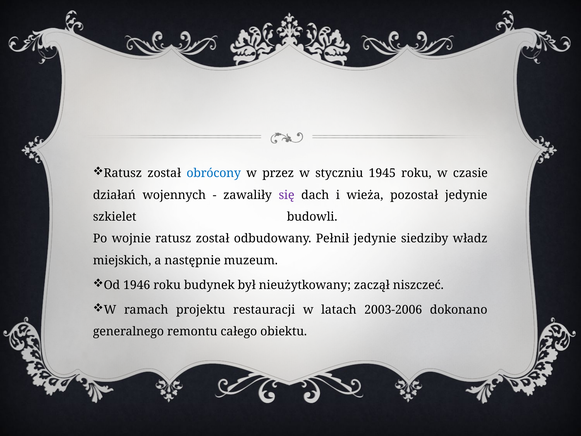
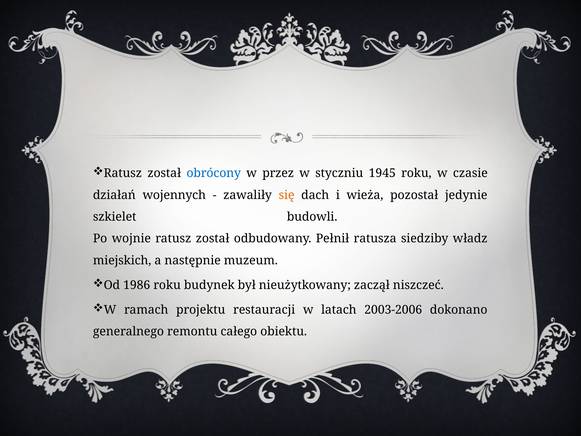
się colour: purple -> orange (287, 195)
Pełnił jedynie: jedynie -> ratusza (375, 239)
1946: 1946 -> 1986 (137, 285)
